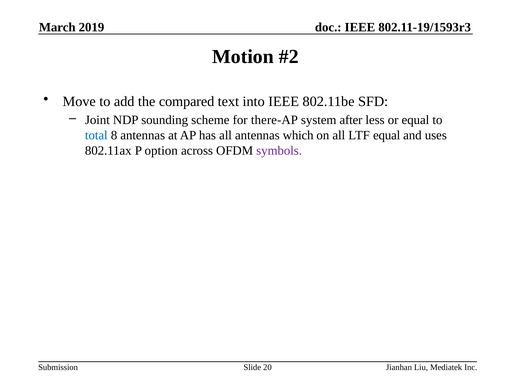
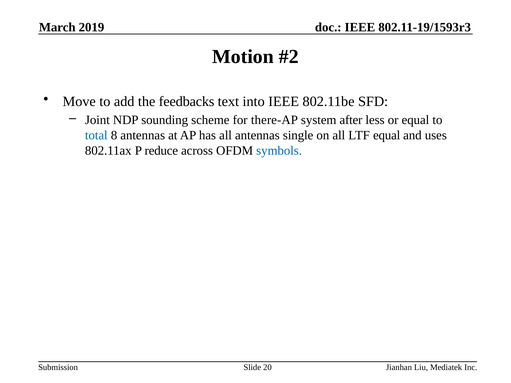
compared: compared -> feedbacks (187, 102)
which: which -> single (298, 135)
option: option -> reduce (161, 151)
symbols colour: purple -> blue (279, 151)
